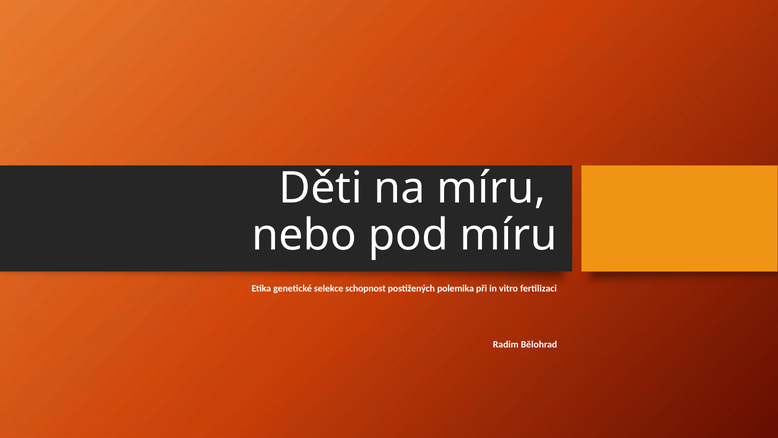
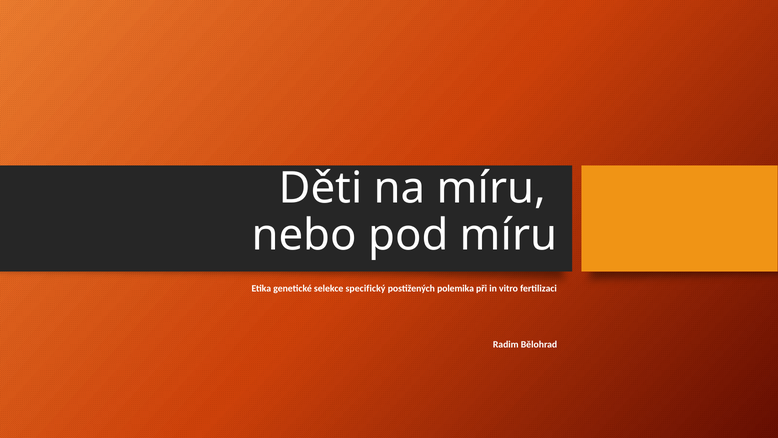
schopnost: schopnost -> specifický (365, 289)
